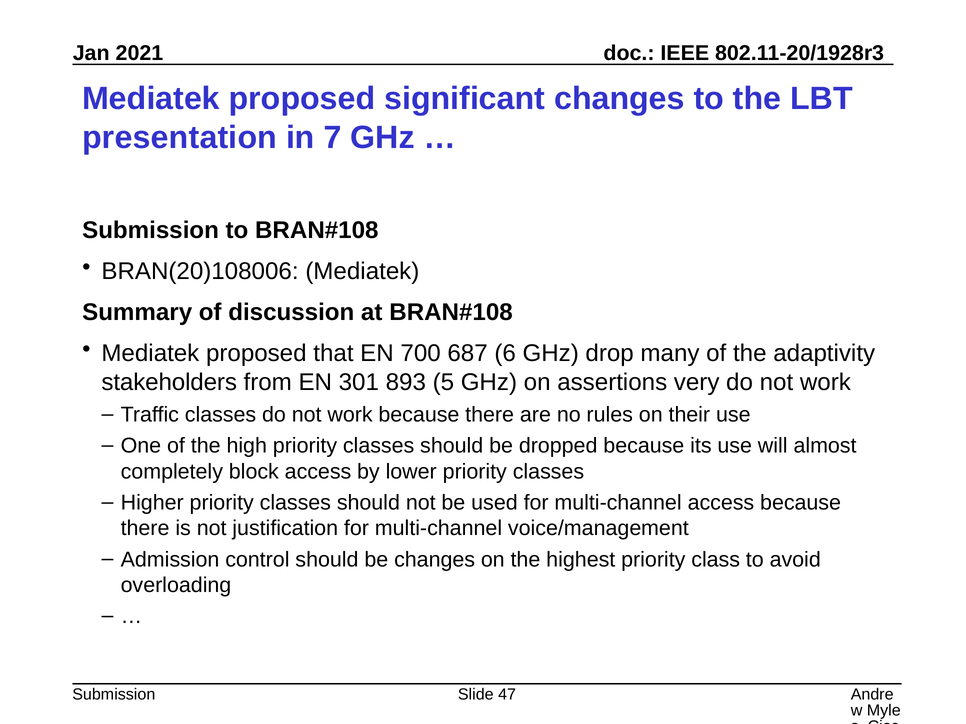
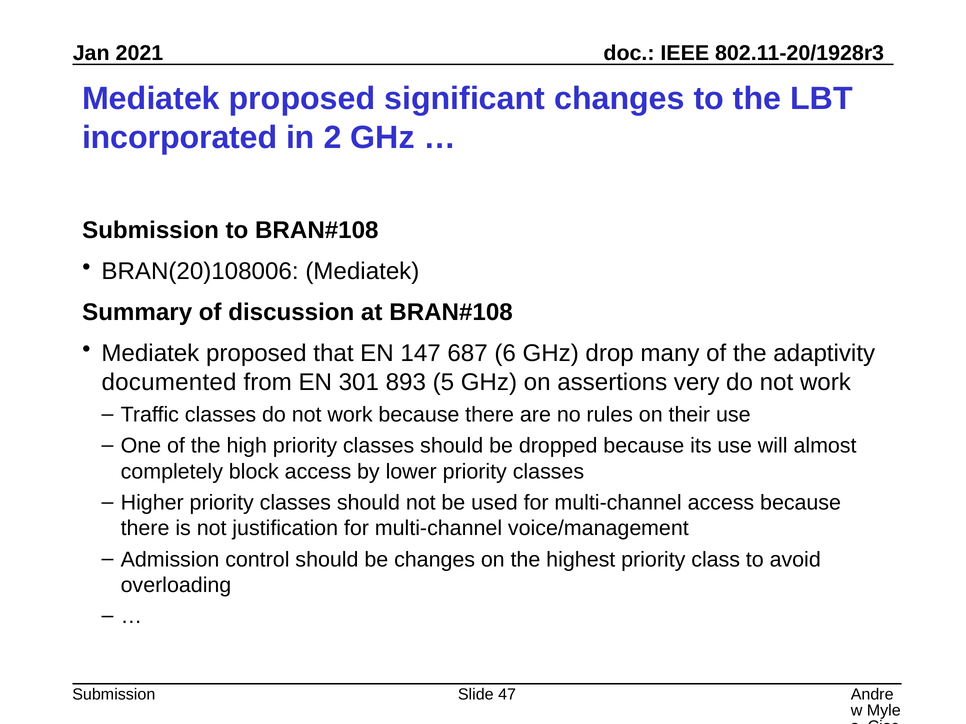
presentation: presentation -> incorporated (180, 138)
7: 7 -> 2 (333, 138)
700: 700 -> 147 (421, 354)
stakeholders: stakeholders -> documented (169, 383)
